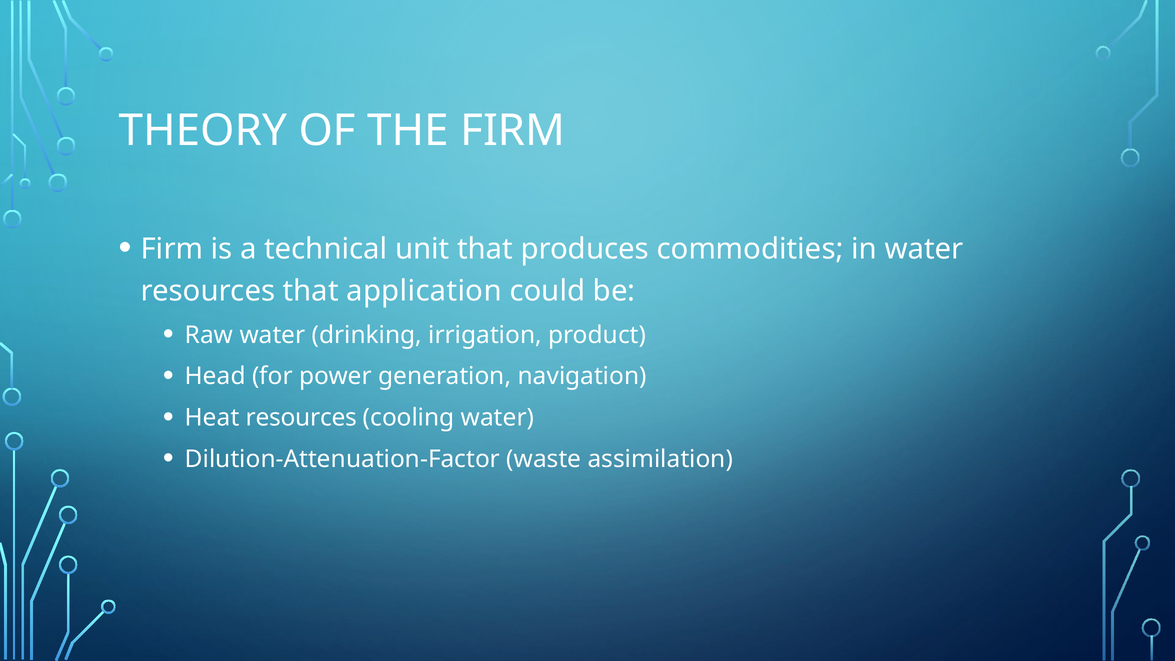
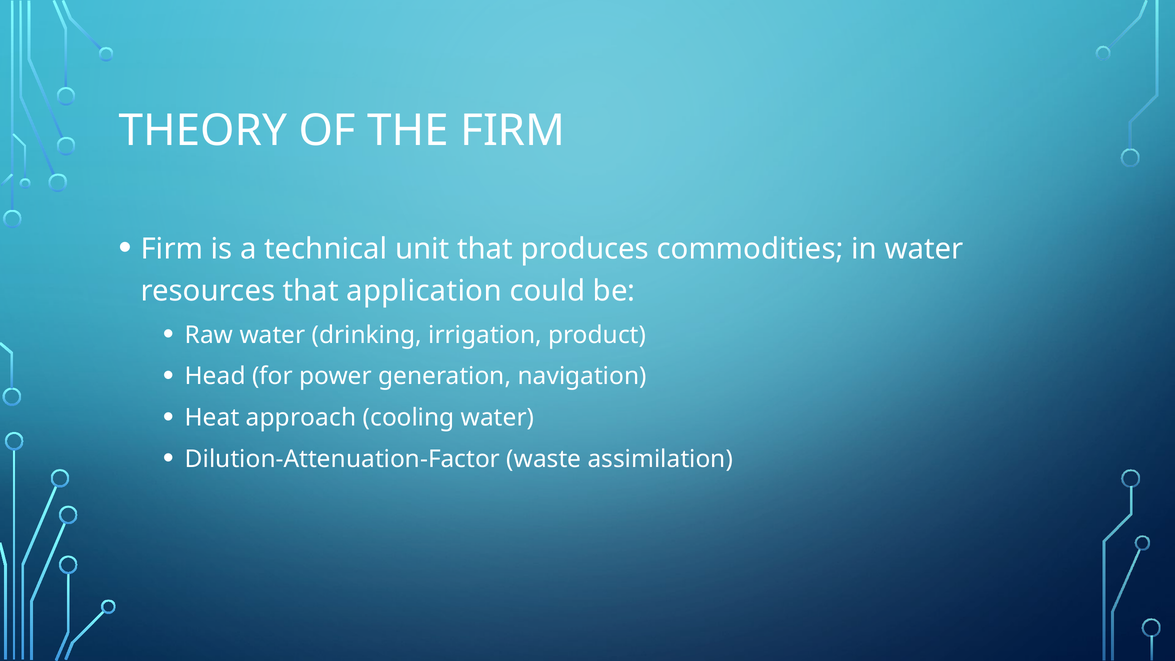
Heat resources: resources -> approach (301, 418)
